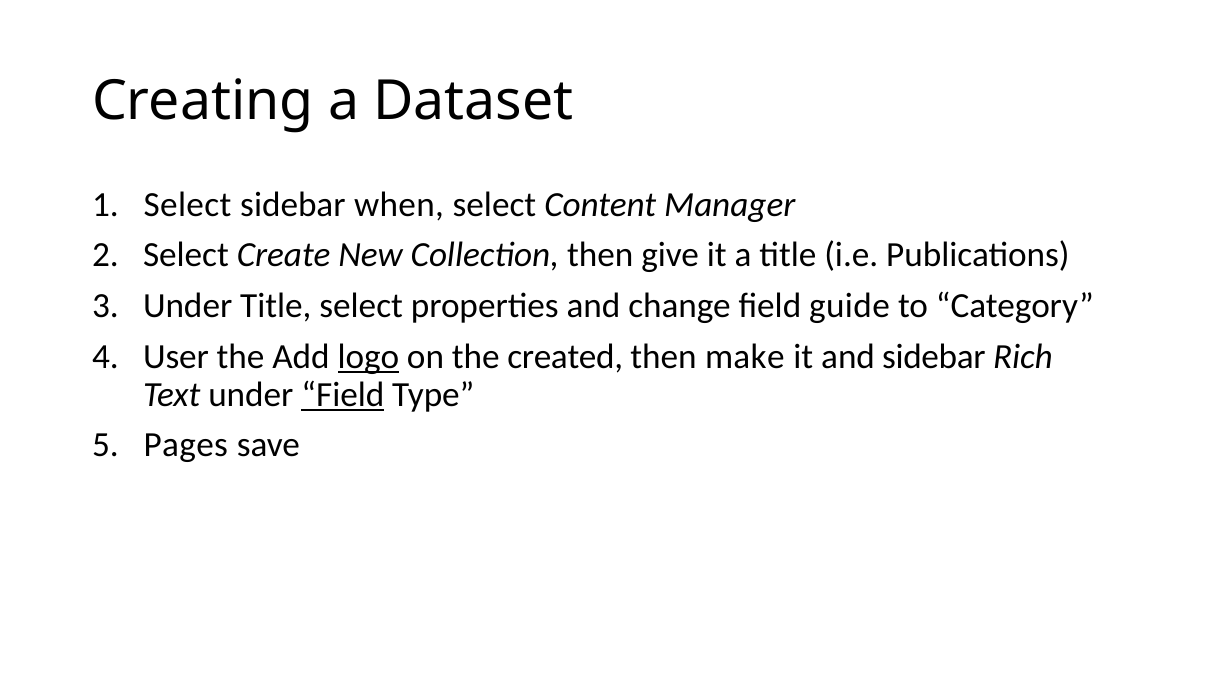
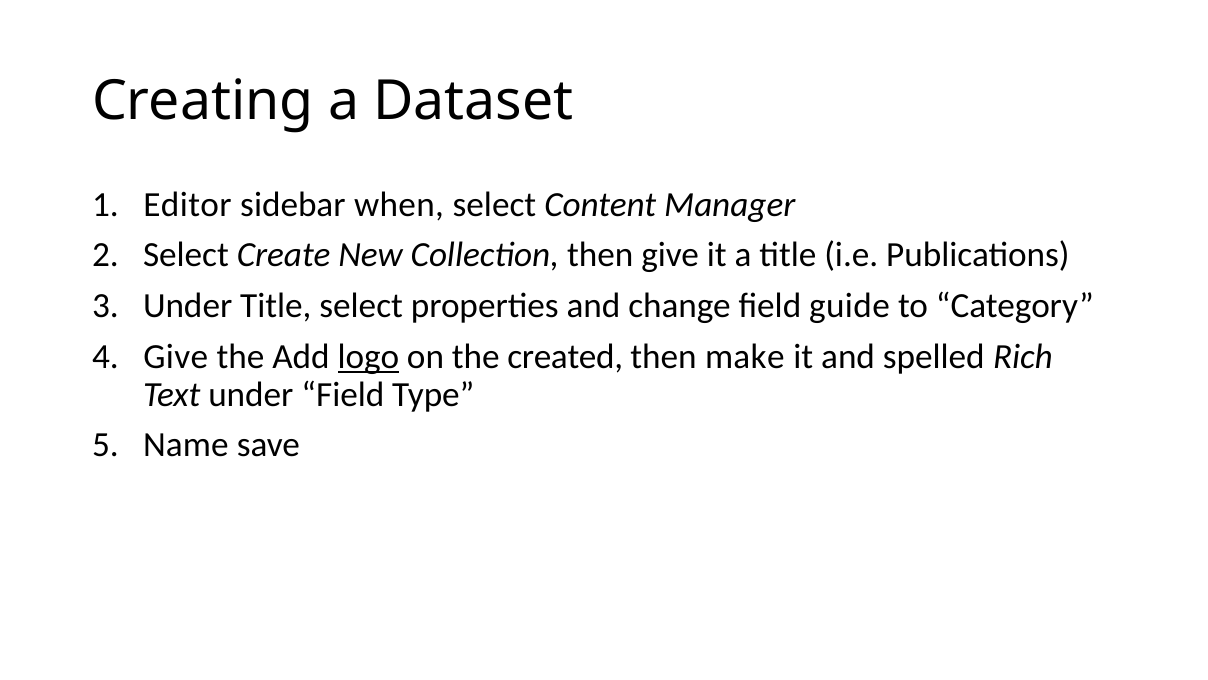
Select: Select -> Editor (188, 204)
User: User -> Give (176, 356)
and sidebar: sidebar -> spelled (934, 356)
Field underline: present -> none (343, 394)
Pages: Pages -> Name (186, 445)
